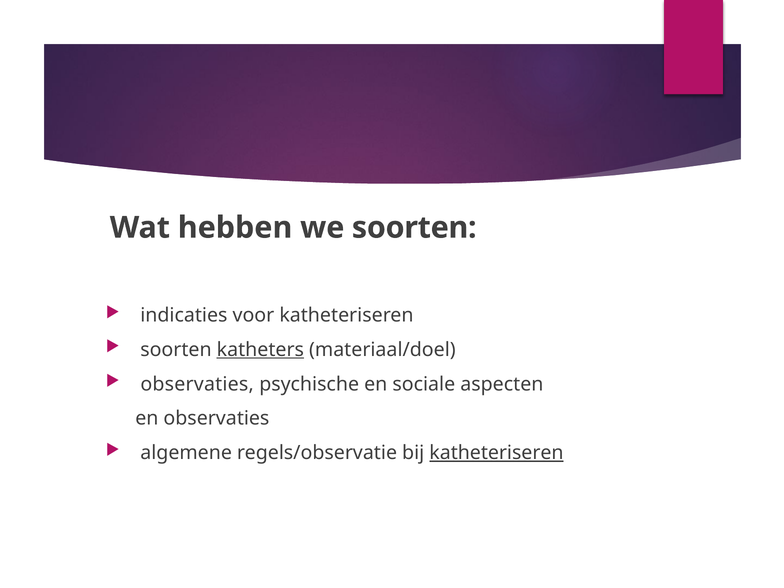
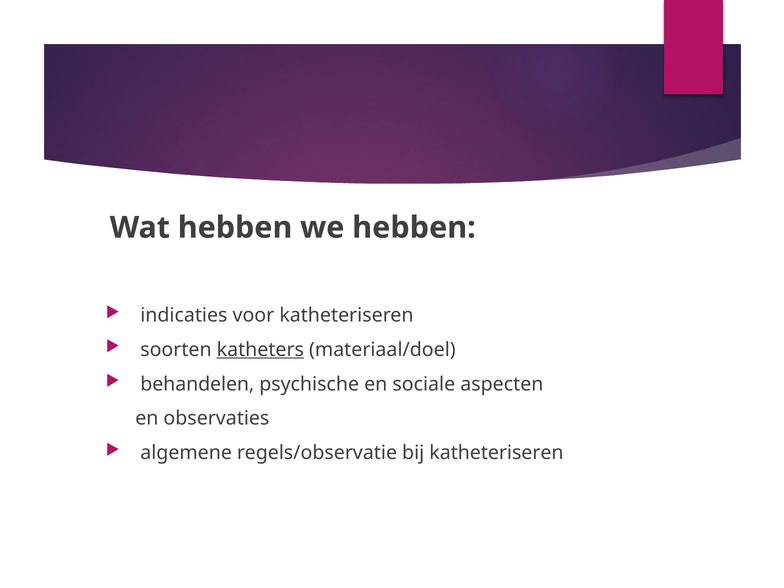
we soorten: soorten -> hebben (414, 228)
observaties: observaties -> behandelen (197, 384)
katheteriseren underline: present -> none (496, 453)
